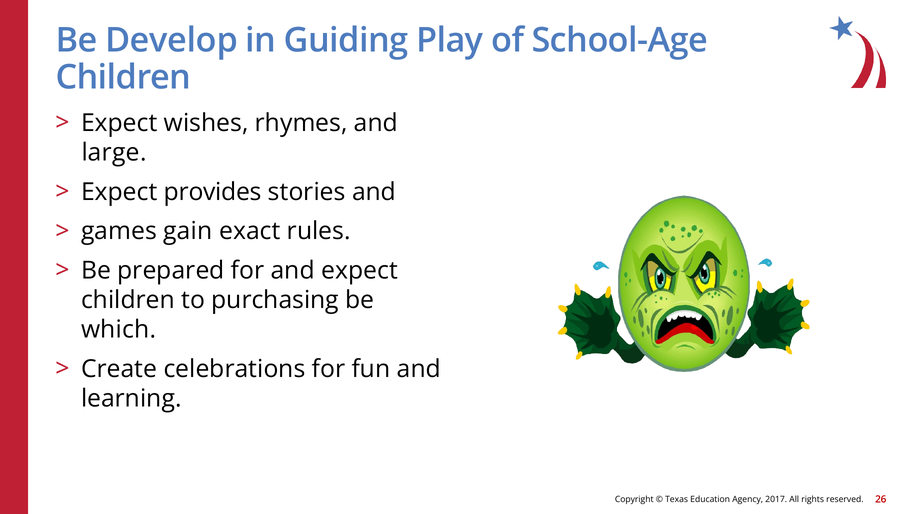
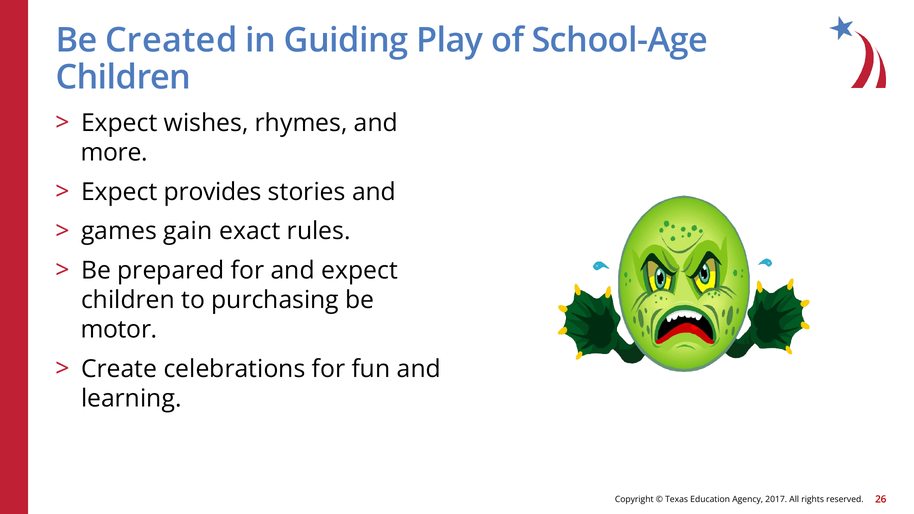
Develop: Develop -> Created (171, 40)
large: large -> more (114, 153)
which: which -> motor (119, 330)
